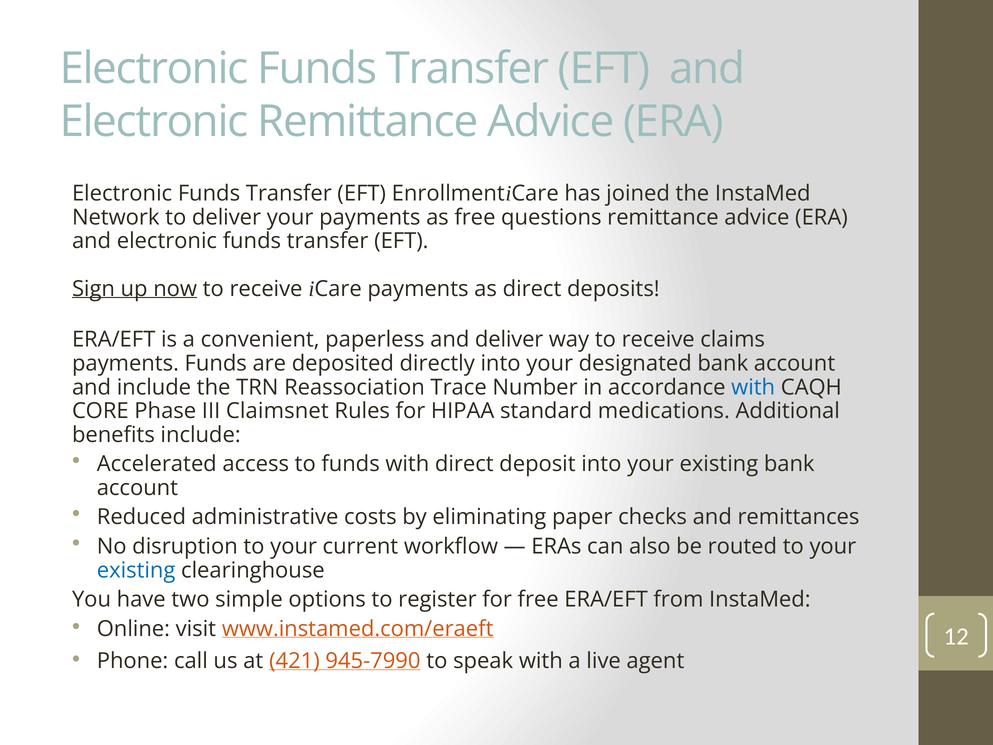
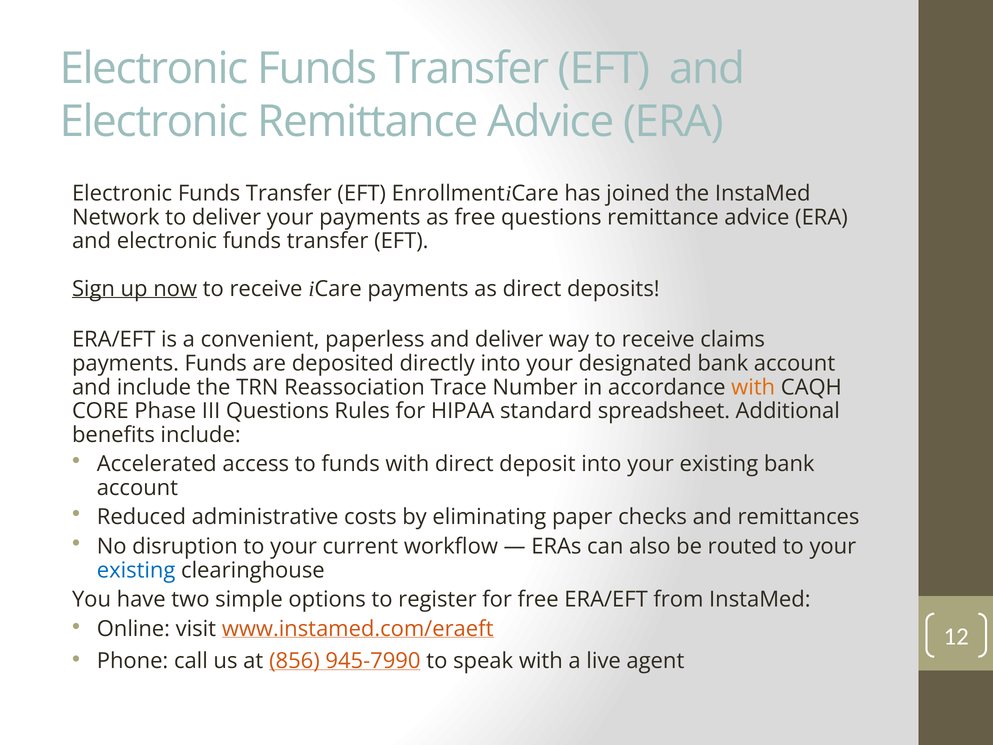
with colour: blue -> orange (753, 387)
III Claimsnet: Claimsnet -> Questions (277, 411)
medications: medications -> spreadsheet (664, 411)
421: 421 -> 856 (294, 661)
